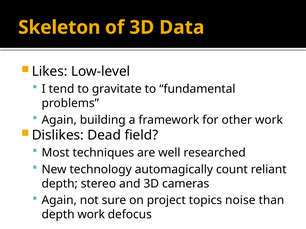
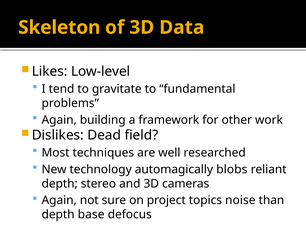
count: count -> blobs (232, 170)
depth work: work -> base (91, 215)
